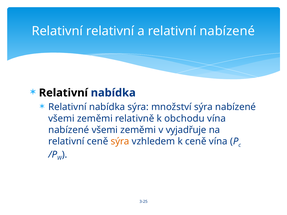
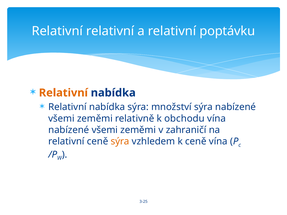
relativní nabízené: nabízené -> poptávku (227, 31)
Relativní colour: black -> orange (63, 93)
vyjadřuje: vyjadřuje -> zahraničí (186, 130)
